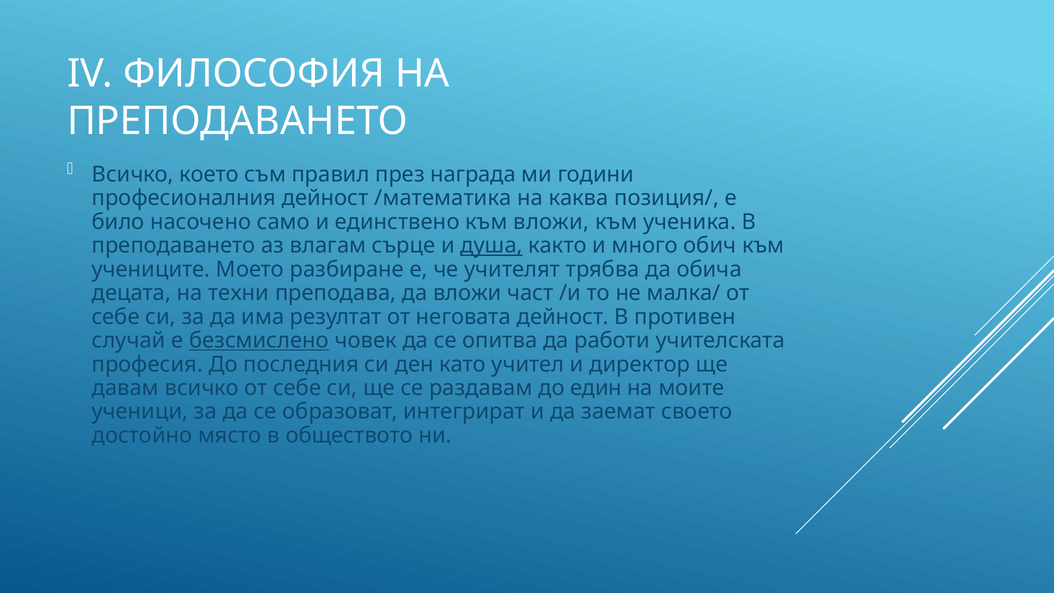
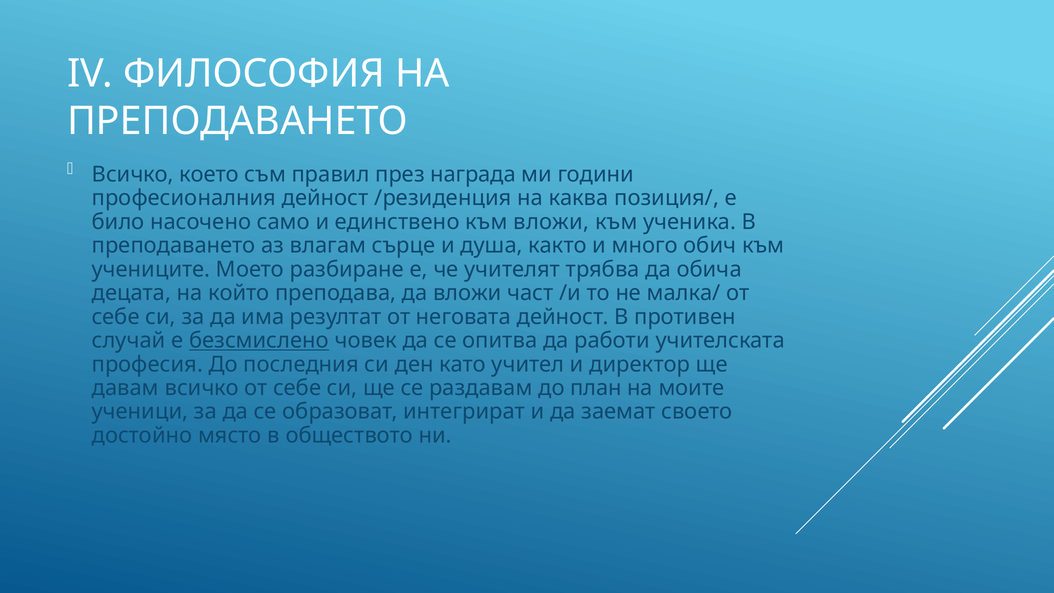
/математика: /математика -> /резиденция (443, 198)
душа underline: present -> none (492, 246)
техни: техни -> който (239, 293)
един: един -> план (596, 388)
